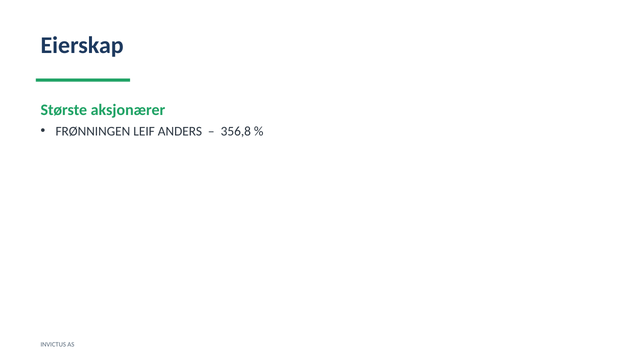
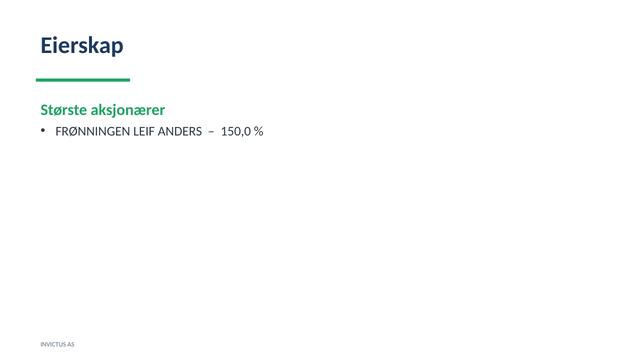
356,8: 356,8 -> 150,0 (236, 131)
